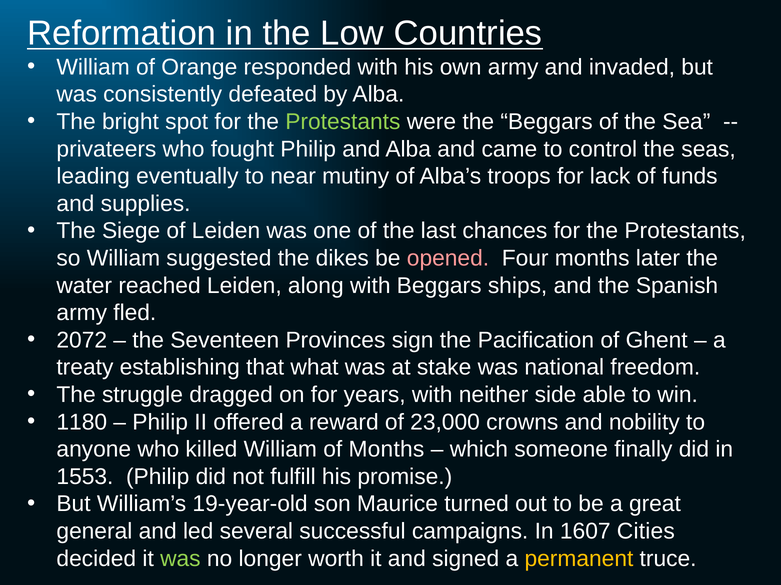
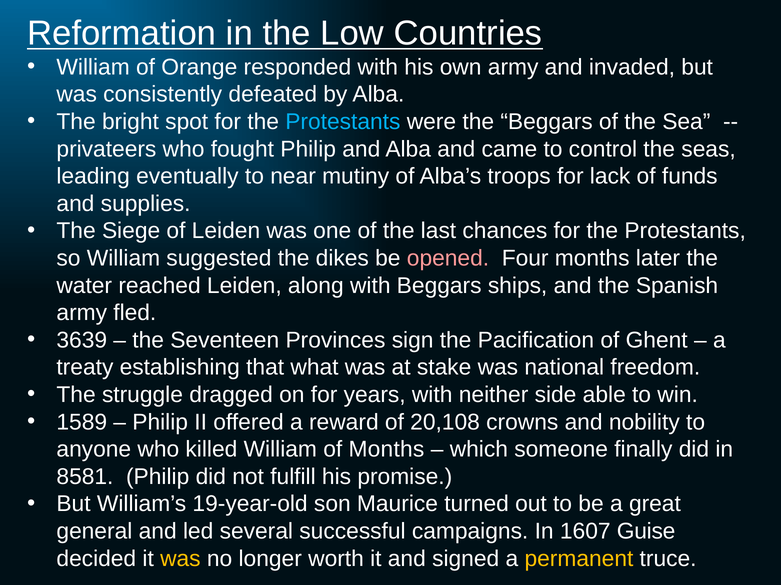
Protestants colour: light green -> light blue (343, 122)
2072: 2072 -> 3639 (82, 341)
1180: 1180 -> 1589 (82, 423)
23,000: 23,000 -> 20,108 (445, 423)
1553: 1553 -> 8581 (85, 477)
Cities: Cities -> Guise (646, 532)
was colour: light green -> yellow (180, 559)
